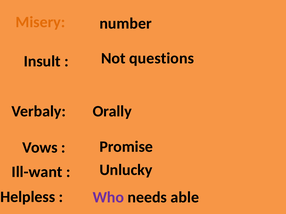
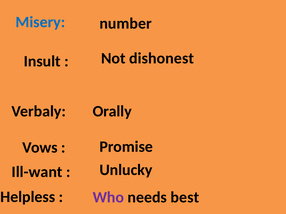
Misery colour: orange -> blue (40, 22)
questions: questions -> dishonest (162, 58)
able: able -> best (185, 198)
